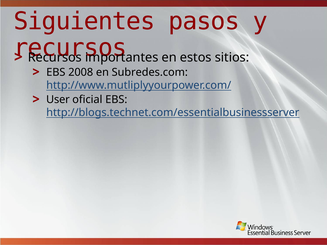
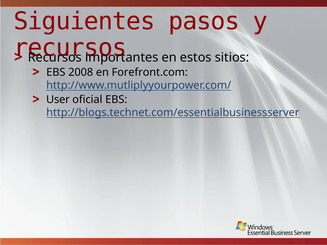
Subredes.com: Subredes.com -> Forefront.com (150, 72)
